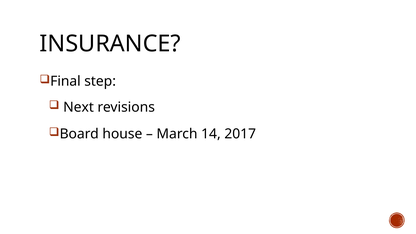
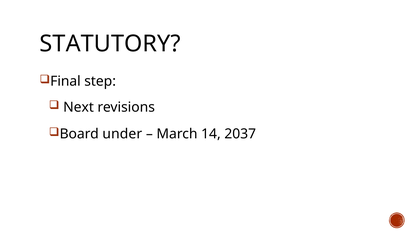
INSURANCE: INSURANCE -> STATUTORY (110, 44)
house: house -> under (122, 134)
2017: 2017 -> 2037 (240, 134)
